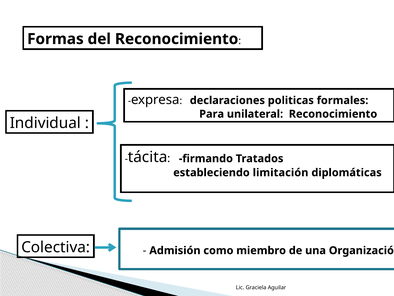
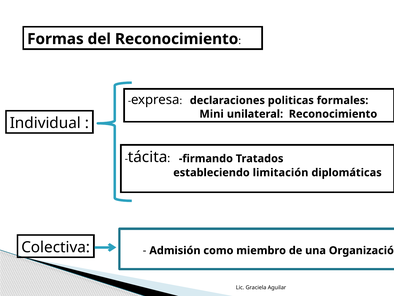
Para: Para -> Mini (212, 114)
